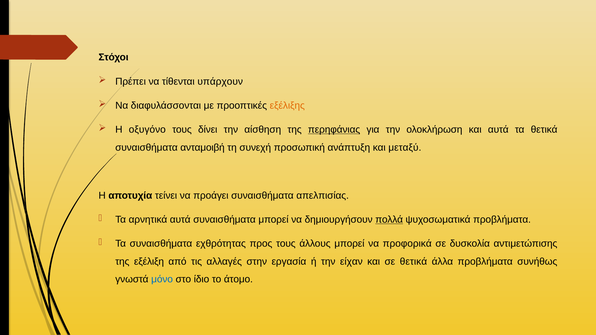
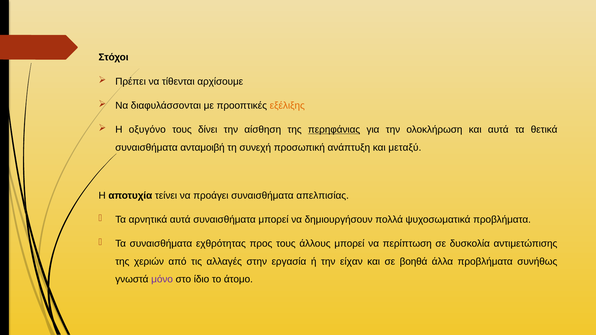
υπάρχουν: υπάρχουν -> αρχίσουμε (220, 81)
πολλά underline: present -> none (389, 220)
προφορικά: προφορικά -> περίπτωση (407, 244)
εξέλιξη: εξέλιξη -> χεριών (149, 262)
σε θετικά: θετικά -> βοηθά (414, 262)
μόνο colour: blue -> purple (162, 280)
